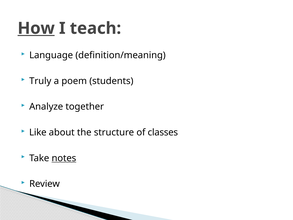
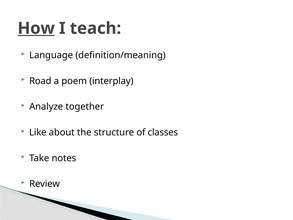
Truly: Truly -> Road (40, 81)
students: students -> interplay (111, 81)
notes underline: present -> none (64, 158)
